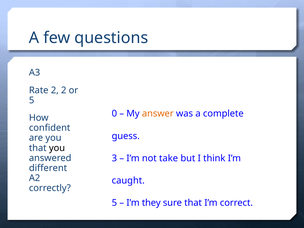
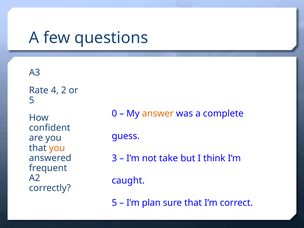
Rate 2: 2 -> 4 (55, 90)
you colour: black -> orange (57, 148)
different: different -> frequent (48, 168)
they: they -> plan (151, 203)
